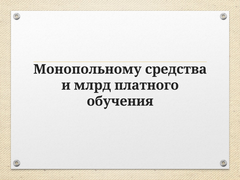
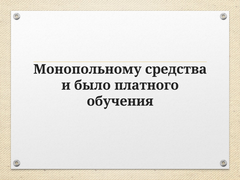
млрд: млрд -> было (92, 85)
